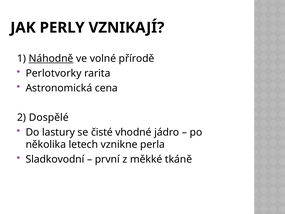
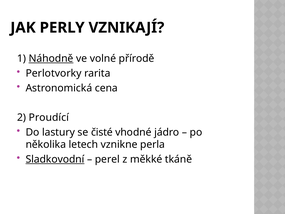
Dospělé: Dospělé -> Proudící (49, 117)
Sladkovodní underline: none -> present (55, 159)
první: první -> perel (107, 159)
